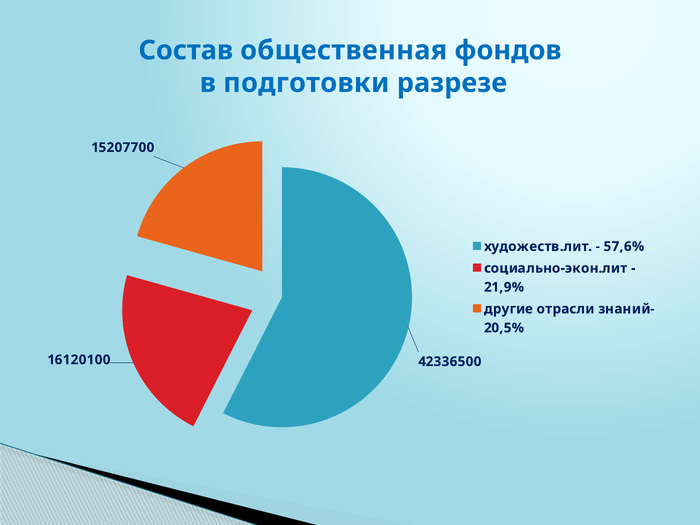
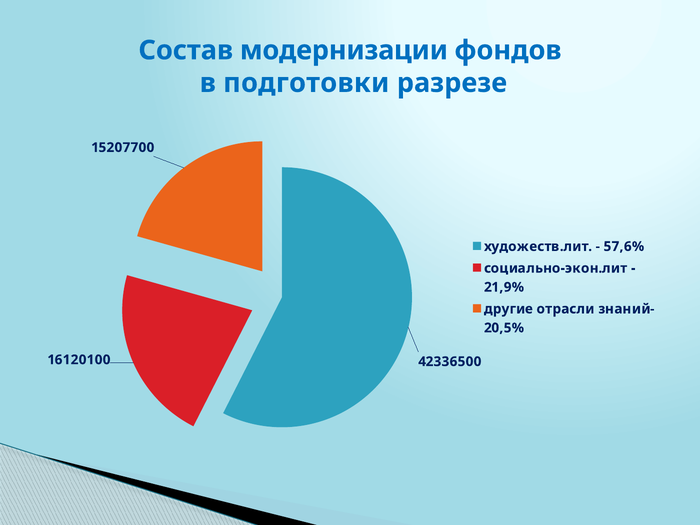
общественная: общественная -> модернизации (344, 50)
